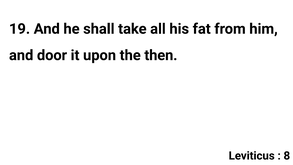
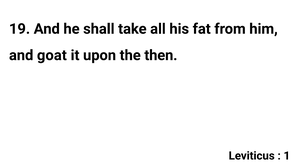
door: door -> goat (52, 55)
8: 8 -> 1 (287, 156)
